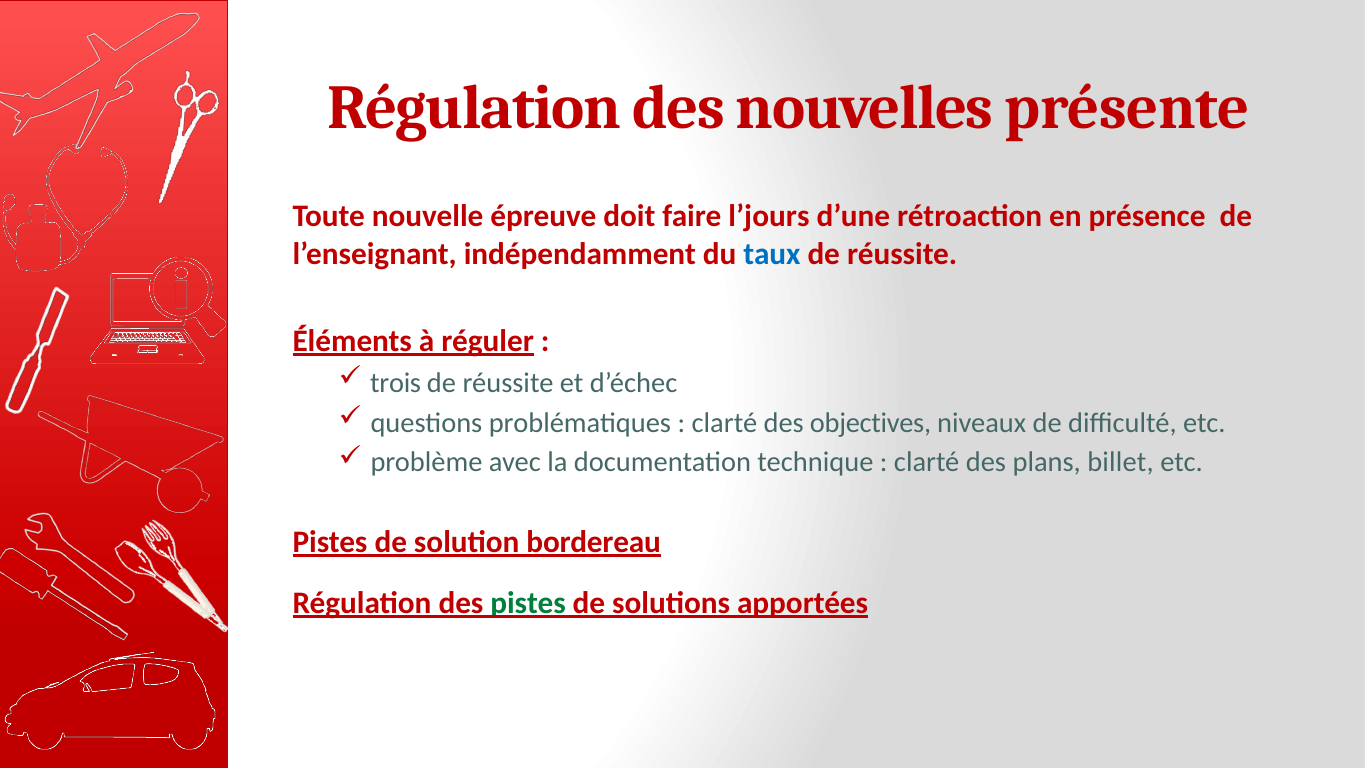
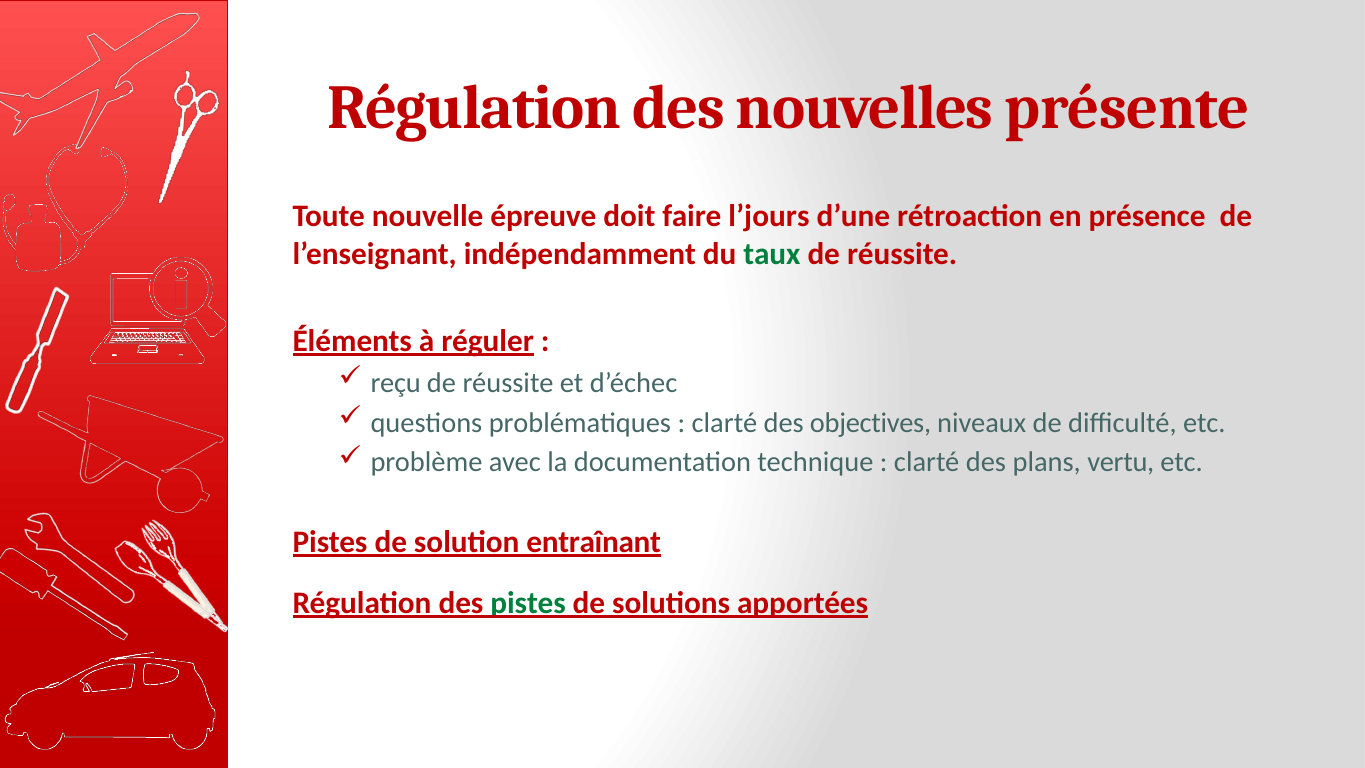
taux colour: blue -> green (772, 254)
trois: trois -> reçu (396, 383)
billet: billet -> vertu (1121, 462)
bordereau: bordereau -> entraînant (594, 542)
